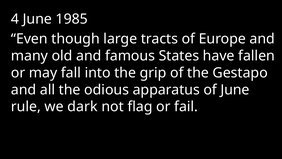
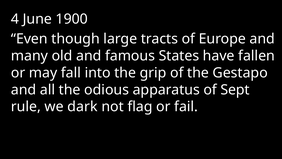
1985: 1985 -> 1900 (72, 19)
of June: June -> Sept (235, 90)
